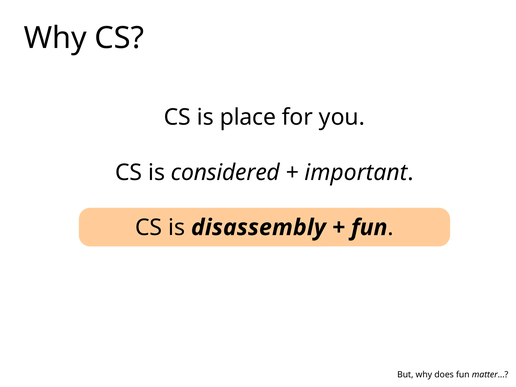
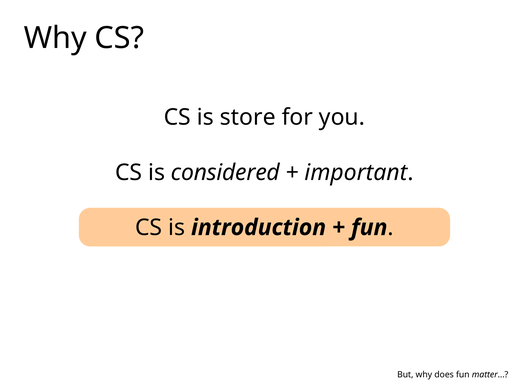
place: place -> store (248, 117)
disassembly: disassembly -> introduction (259, 228)
